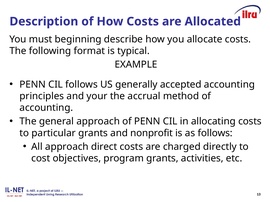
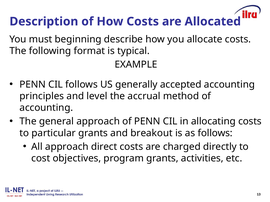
your: your -> level (97, 96)
nonprofit: nonprofit -> breakout (152, 133)
